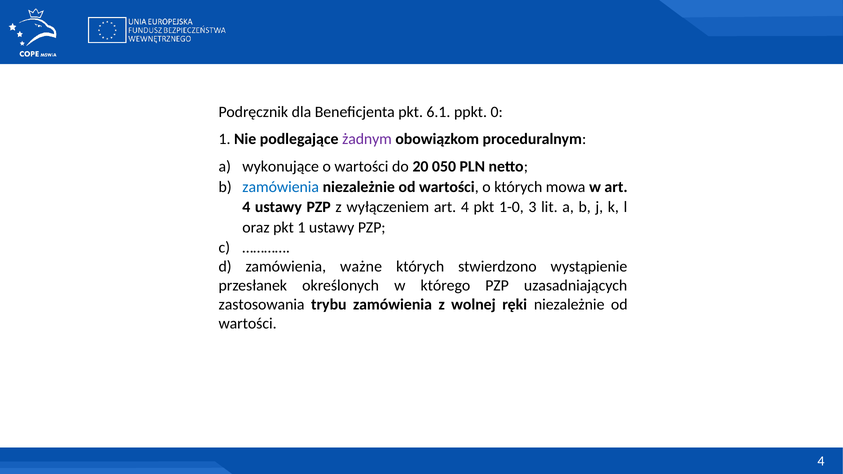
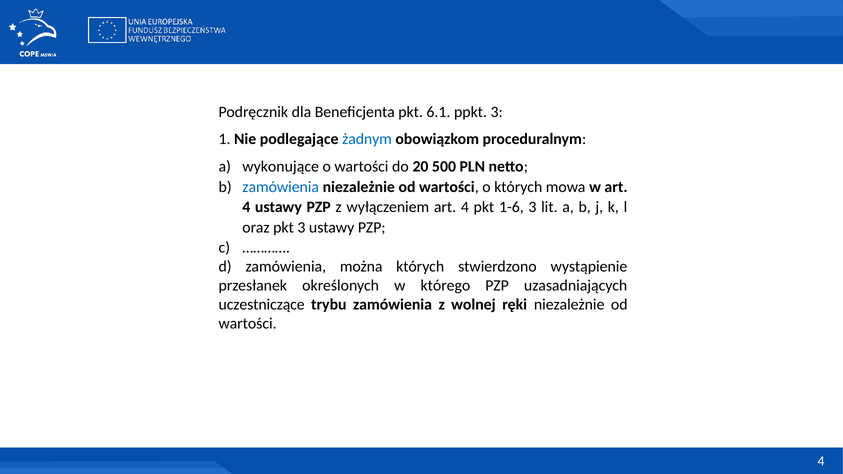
ppkt 0: 0 -> 3 (497, 112)
żadnym colour: purple -> blue (367, 139)
050: 050 -> 500 (444, 167)
1-0: 1-0 -> 1-6 (511, 207)
pkt 1: 1 -> 3 (301, 227)
ważne: ważne -> można (361, 267)
zastosowania: zastosowania -> uczestniczące (262, 305)
